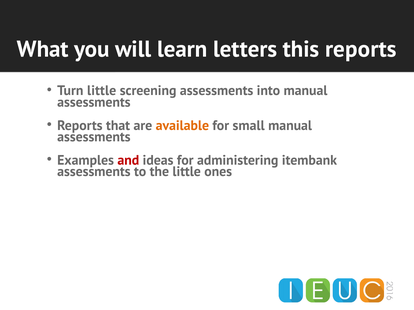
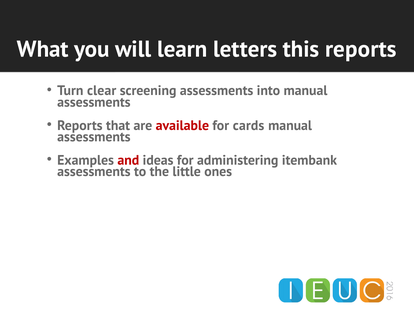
Turn little: little -> clear (102, 91)
available colour: orange -> red (182, 126)
small: small -> cards (249, 126)
